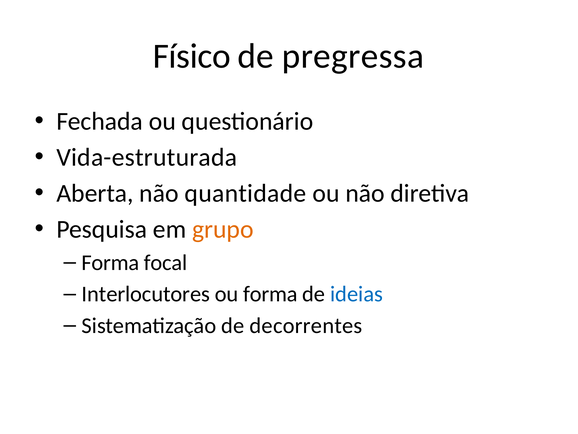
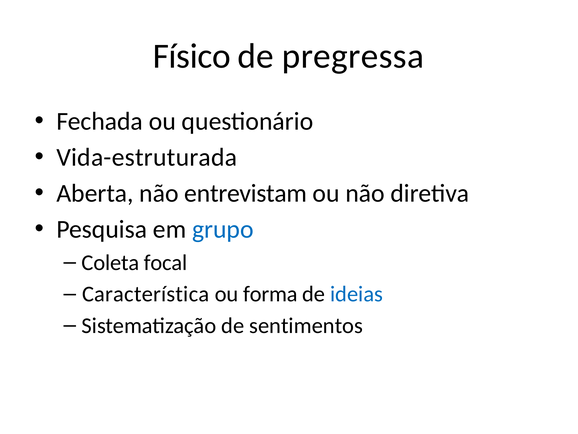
quantidade: quantidade -> entrevistam (246, 193)
grupo colour: orange -> blue (223, 229)
Forma: Forma -> Coleta (110, 262)
Interlocutores: Interlocutores -> Característica (146, 294)
decorrentes: decorrentes -> sentimentos (306, 325)
